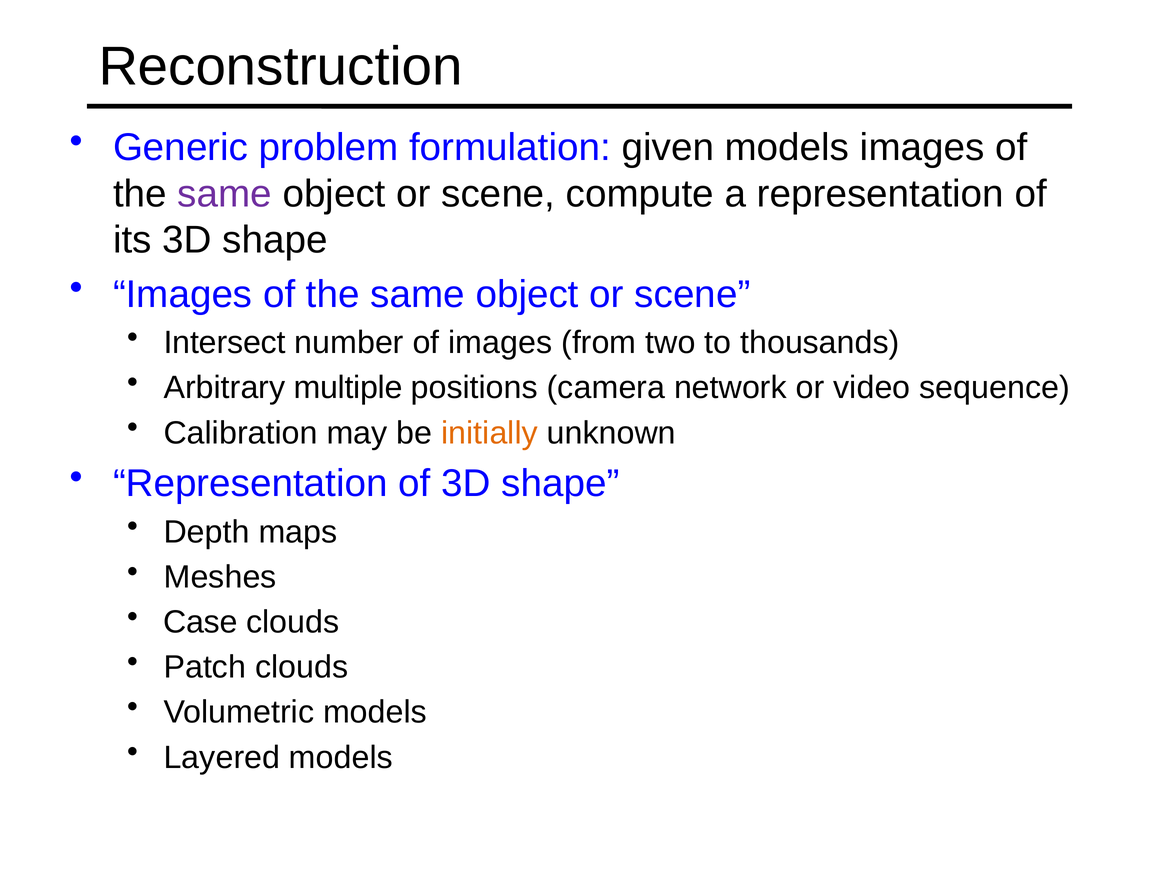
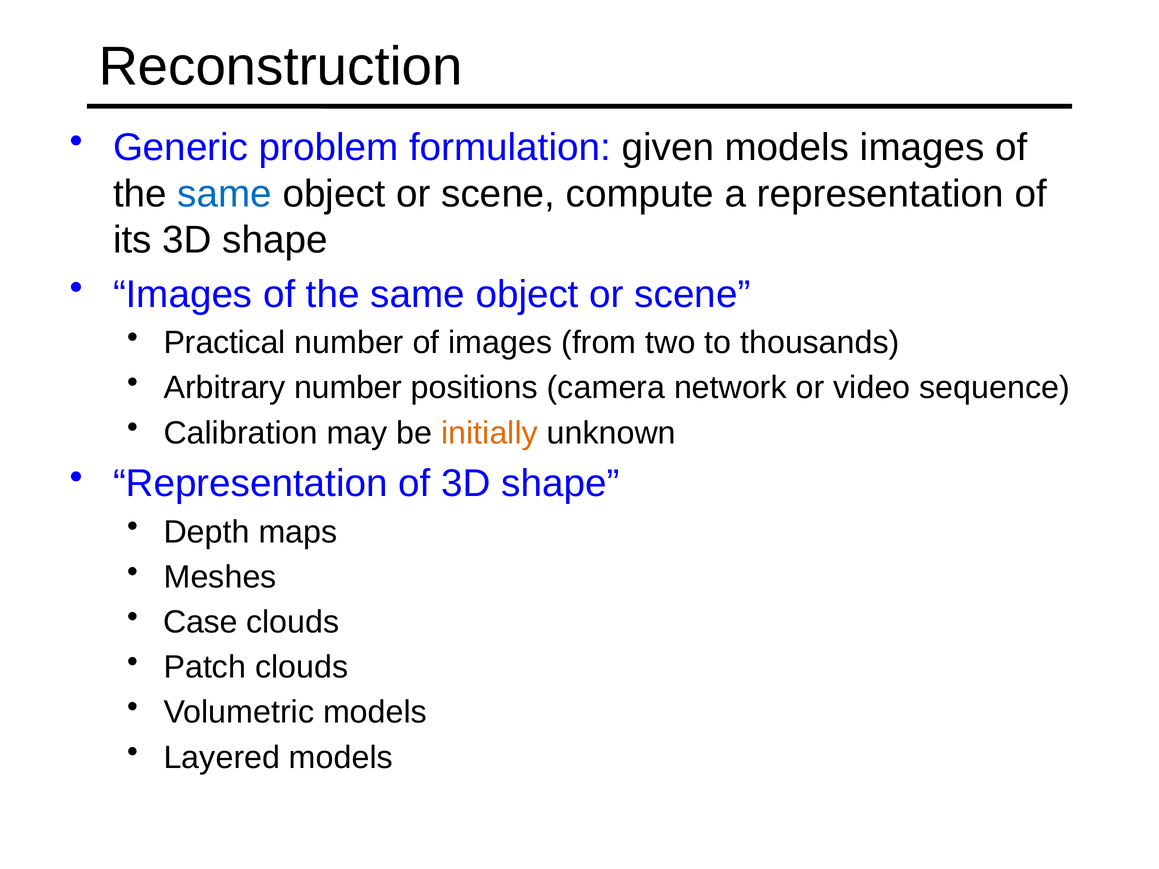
same colour: purple -> blue (225, 194)
Intersect: Intersect -> Practical (225, 343)
Arbitrary multiple: multiple -> number (348, 388)
